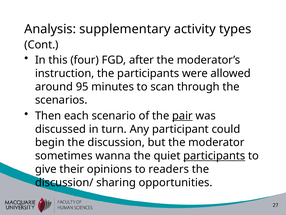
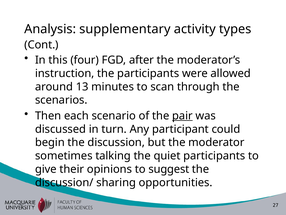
95: 95 -> 13 (82, 87)
wanna: wanna -> talking (113, 156)
participants underline: present -> none (214, 156)
readers: readers -> suggest (169, 169)
